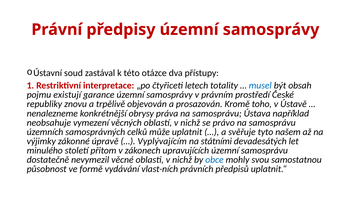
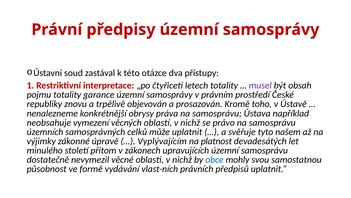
musel colour: blue -> purple (260, 85)
pojmu existují: existují -> totality (67, 95)
státními: státními -> platnost (216, 141)
